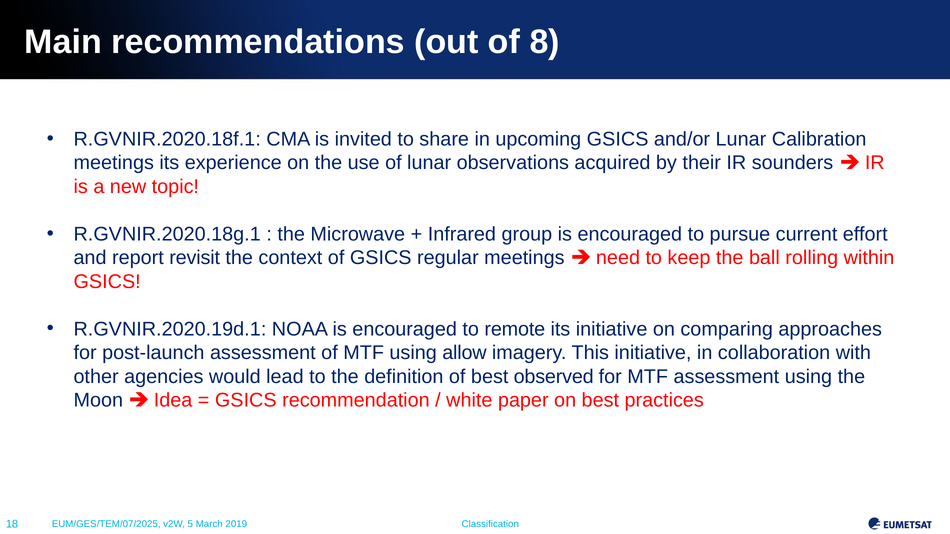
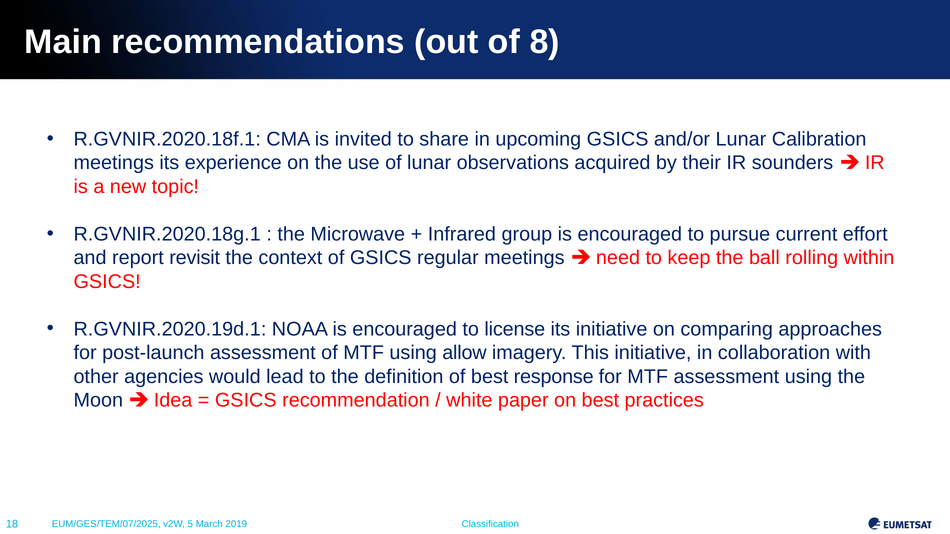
remote: remote -> license (515, 329)
observed: observed -> response (554, 377)
